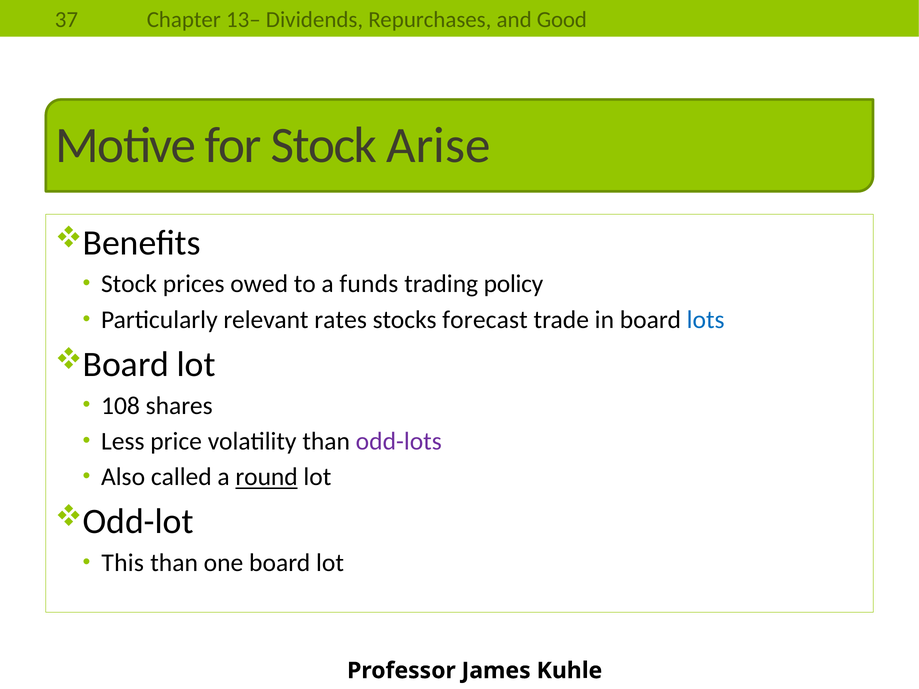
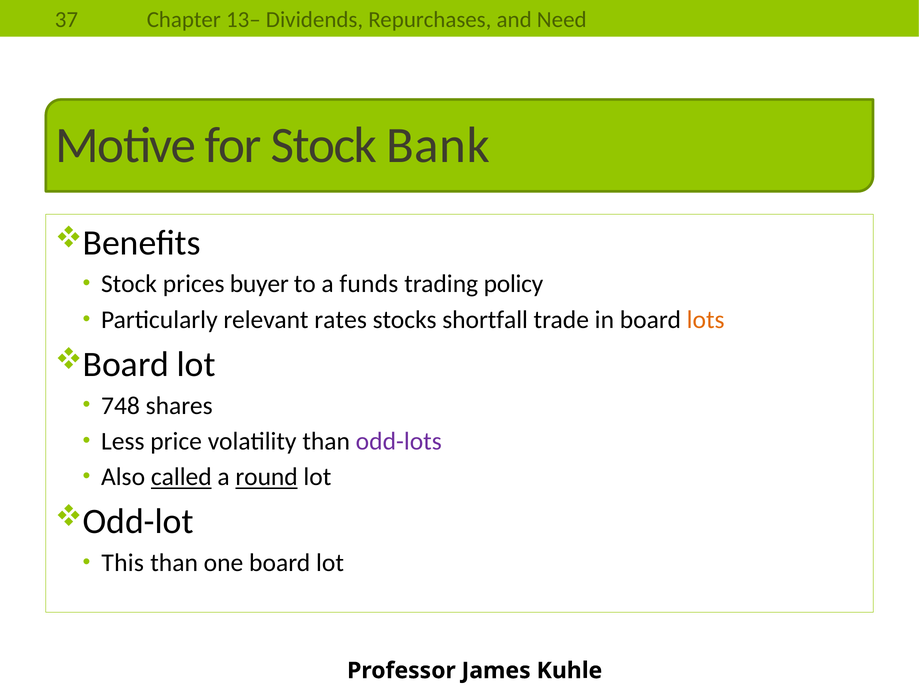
Good: Good -> Need (562, 20)
Arise: Arise -> Bank (438, 145)
owed: owed -> buyer (259, 284)
forecast: forecast -> shortfall (485, 320)
lots colour: blue -> orange (706, 320)
108: 108 -> 748 (120, 406)
called underline: none -> present (181, 477)
